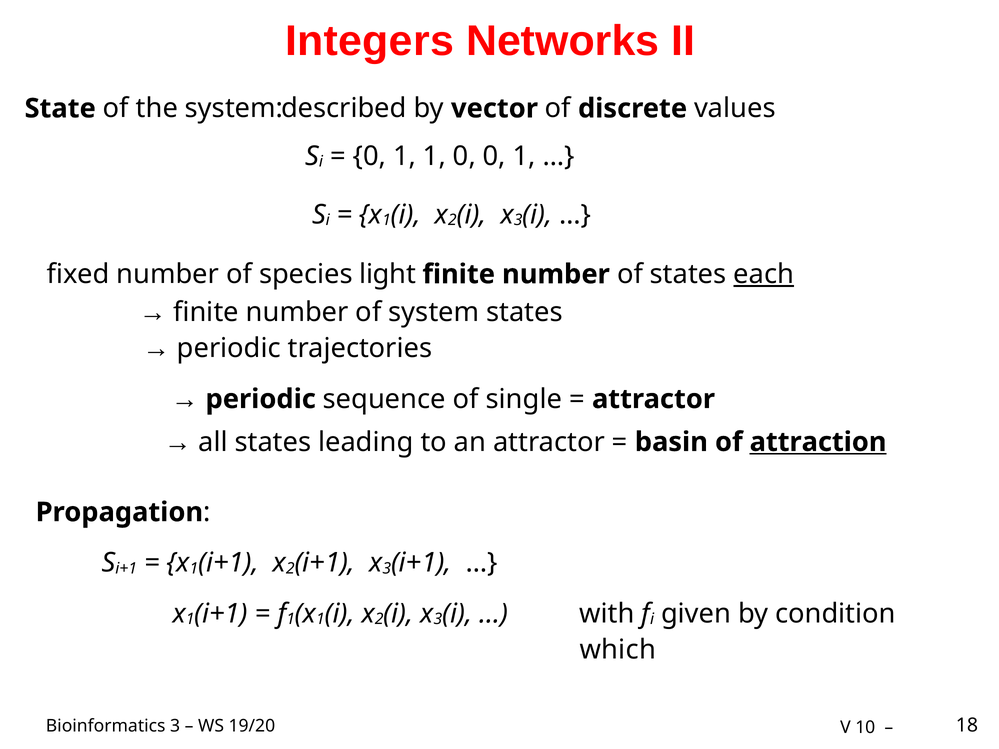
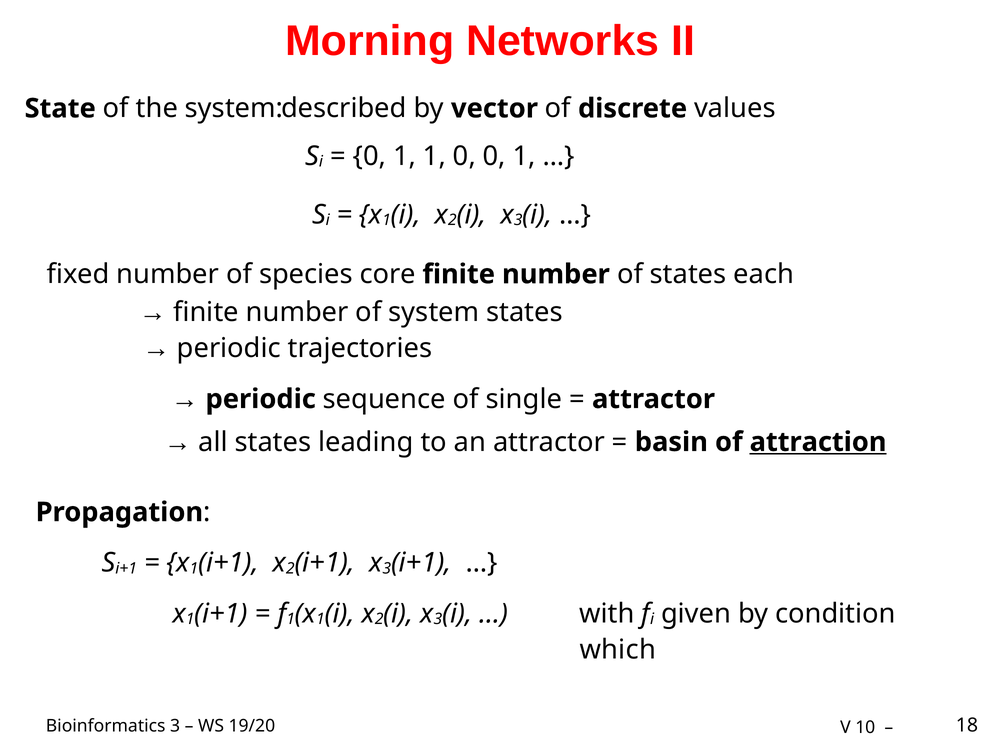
Integers: Integers -> Morning (370, 41)
light: light -> core (388, 274)
each underline: present -> none (764, 274)
